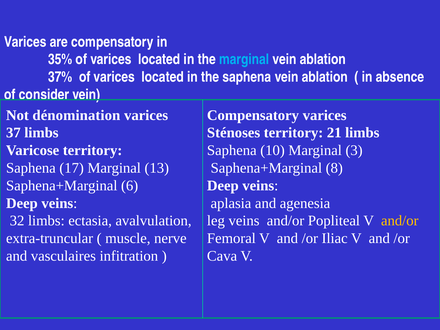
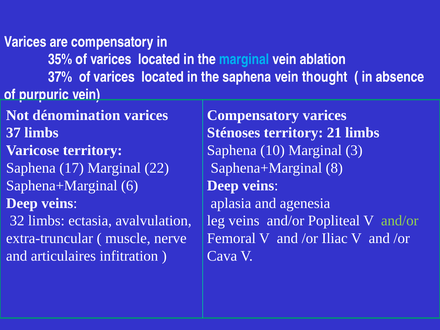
saphena vein ablation: ablation -> thought (325, 77)
consider: consider -> purpuric (44, 95)
13: 13 -> 22 (157, 168)
and/or colour: yellow -> light green (400, 221)
vasculaires: vasculaires -> articulaires (63, 256)
